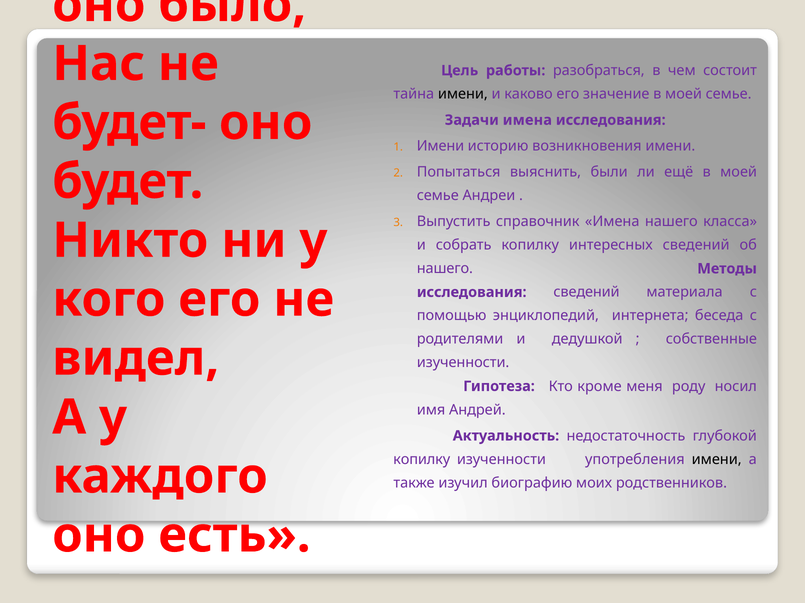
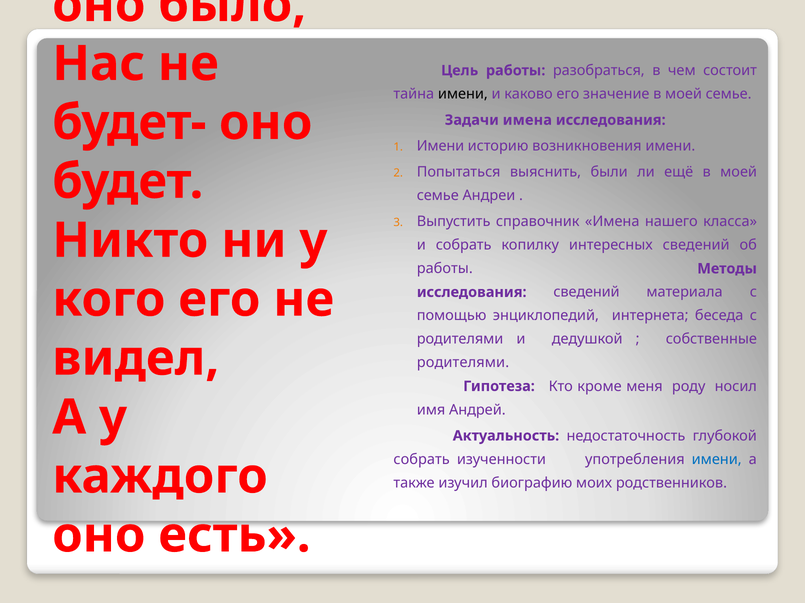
нашего: нашего -> работы (445, 269)
изученности: изученности -> родителями (463, 363)
копилку: копилку -> собрать (422, 460)
имени colour: black -> blue (717, 460)
